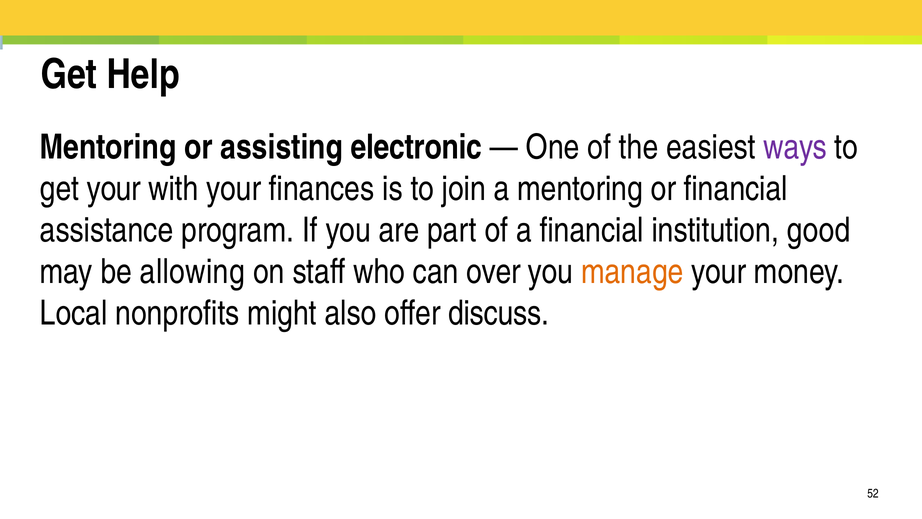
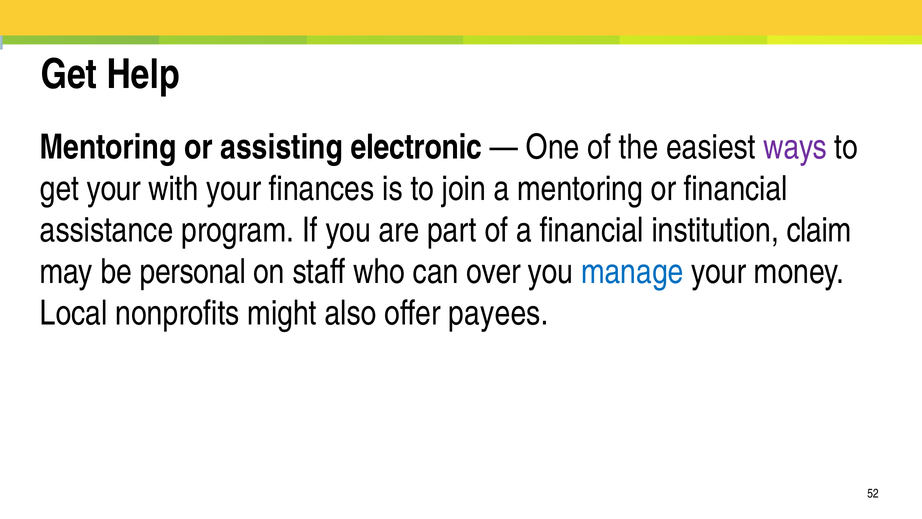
good: good -> claim (819, 230)
allowing: allowing -> personal (193, 272)
manage colour: orange -> blue (632, 272)
discuss: discuss -> payees (499, 313)
